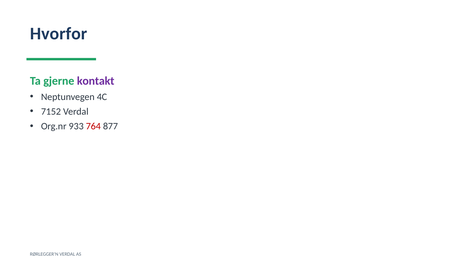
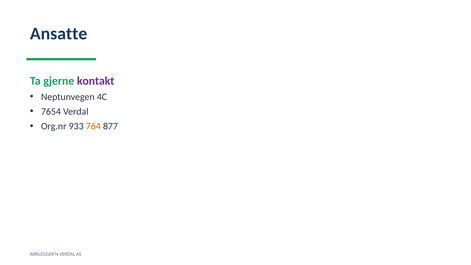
Hvorfor: Hvorfor -> Ansatte (59, 34)
7152: 7152 -> 7654 (51, 112)
764 colour: red -> orange (93, 126)
